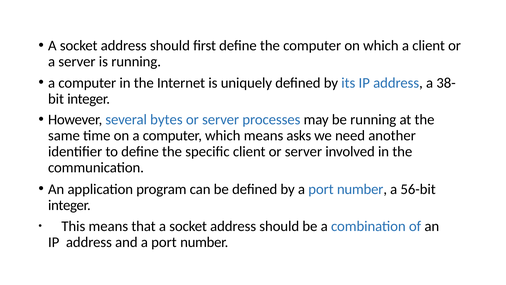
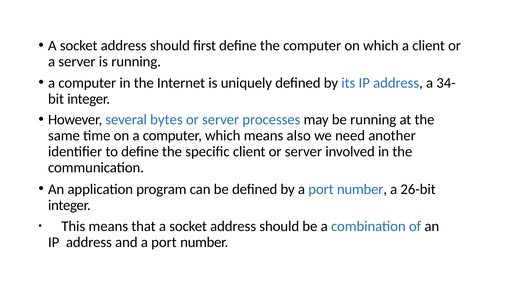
38-: 38- -> 34- (446, 83)
asks: asks -> also (299, 135)
56-bit: 56-bit -> 26-bit (418, 189)
